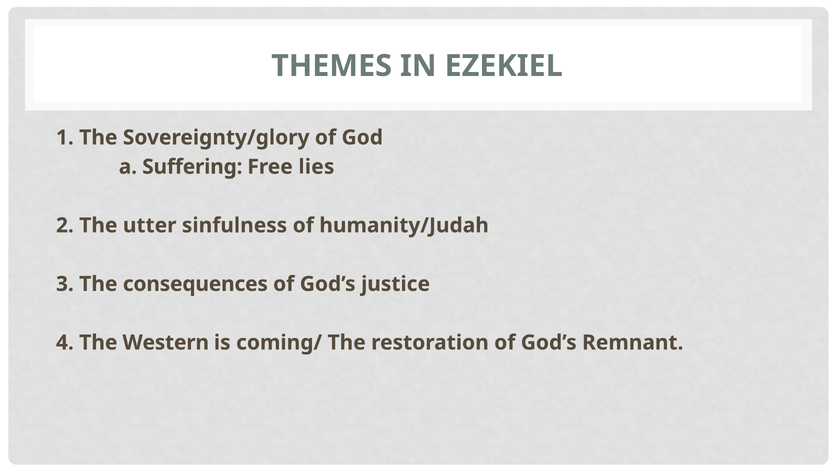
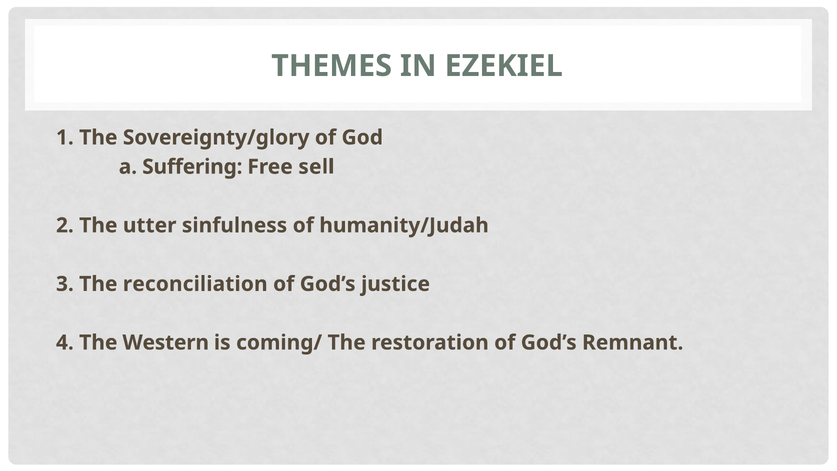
lies: lies -> sell (316, 167)
consequences: consequences -> reconciliation (195, 284)
